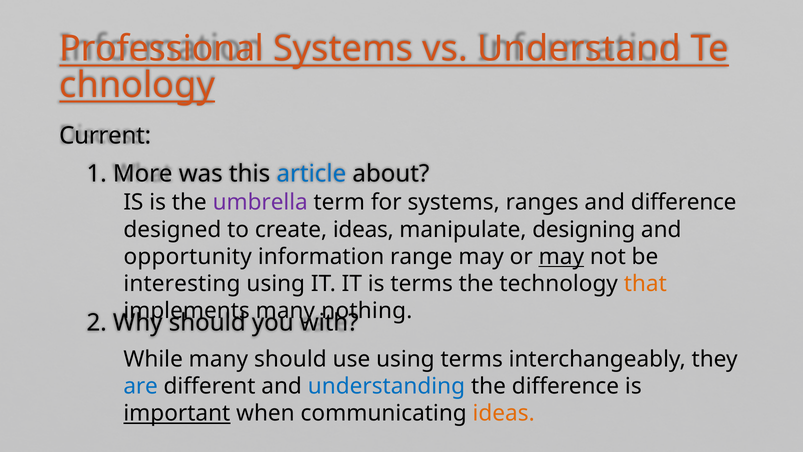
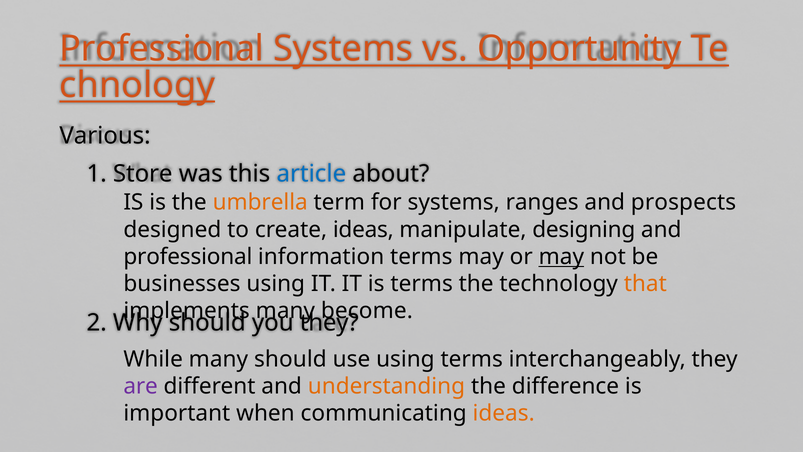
Understand: Understand -> Opportunity (579, 49)
Current: Current -> Various (105, 136)
More: More -> Store (143, 174)
umbrella colour: purple -> orange (260, 202)
and difference: difference -> prospects (683, 202)
opportunity: opportunity -> professional (188, 257)
information range: range -> terms (421, 257)
interesting: interesting -> businesses (182, 284)
nothing: nothing -> become (367, 311)
with: with -> they (329, 323)
are colour: blue -> purple (141, 386)
understanding colour: blue -> orange (386, 386)
important underline: present -> none (177, 413)
